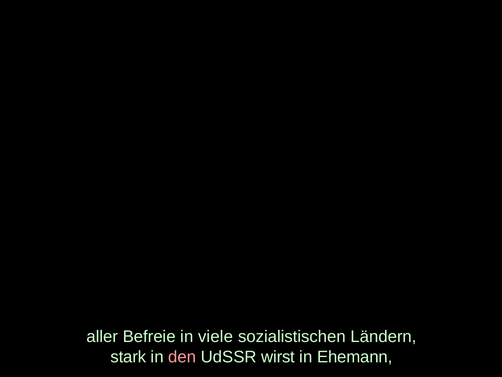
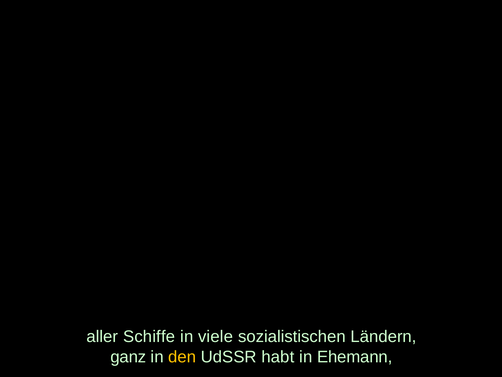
Befreie: Befreie -> Schiffe (149, 336)
stark: stark -> ganz (128, 356)
den colour: pink -> yellow (182, 356)
wirst: wirst -> habt (278, 356)
